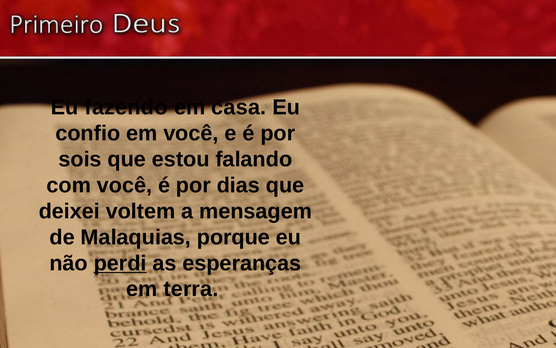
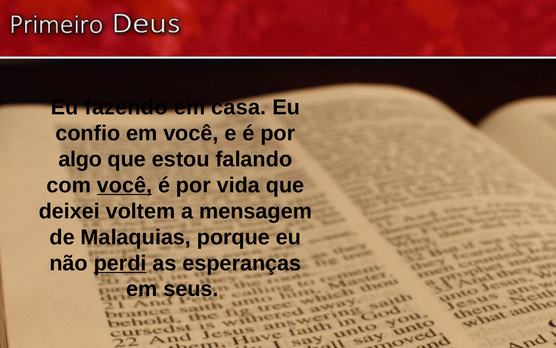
sois: sois -> algo (80, 159)
você underline: none -> present (124, 185)
dias: dias -> vida (238, 185)
terra: terra -> seus (191, 289)
